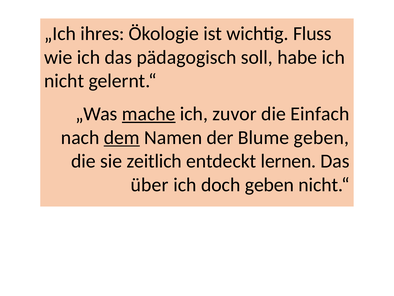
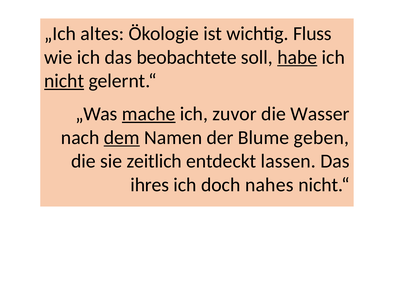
ihres: ihres -> altes (102, 34)
pädagogisch: pädagogisch -> beobachtete (187, 57)
habe underline: none -> present (297, 57)
nicht underline: none -> present (64, 81)
Einfach: Einfach -> Wasser (320, 114)
lernen: lernen -> lassen (288, 161)
über: über -> ihres (150, 185)
doch geben: geben -> nahes (269, 185)
